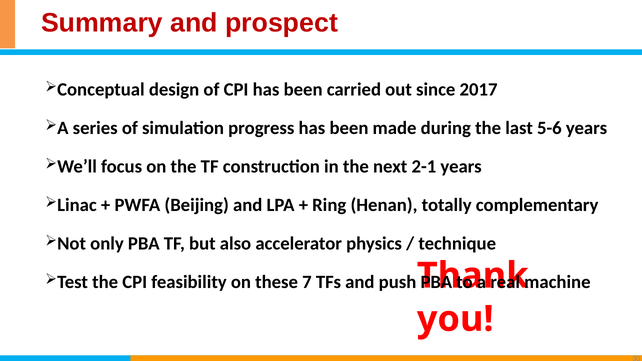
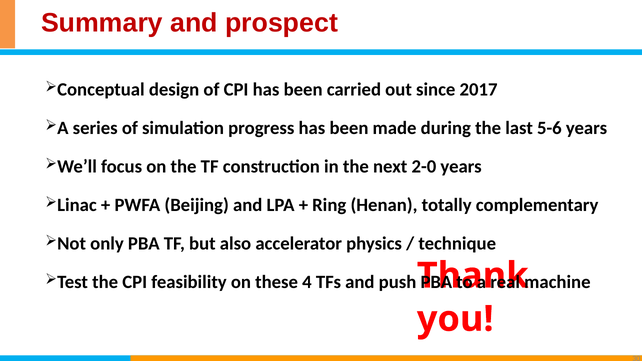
2-1: 2-1 -> 2-0 (424, 166)
7: 7 -> 4 (307, 282)
